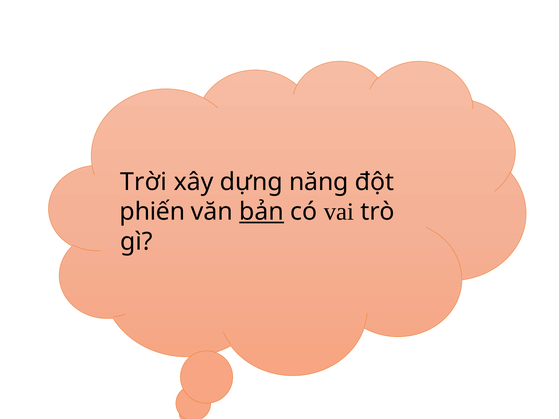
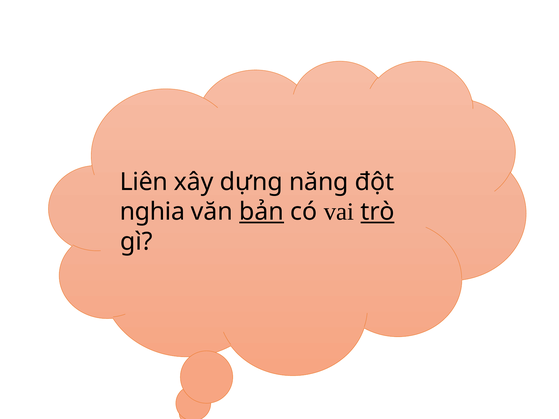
Trời: Trời -> Liên (144, 182)
phiến: phiến -> nghia (152, 212)
trò underline: none -> present (378, 212)
